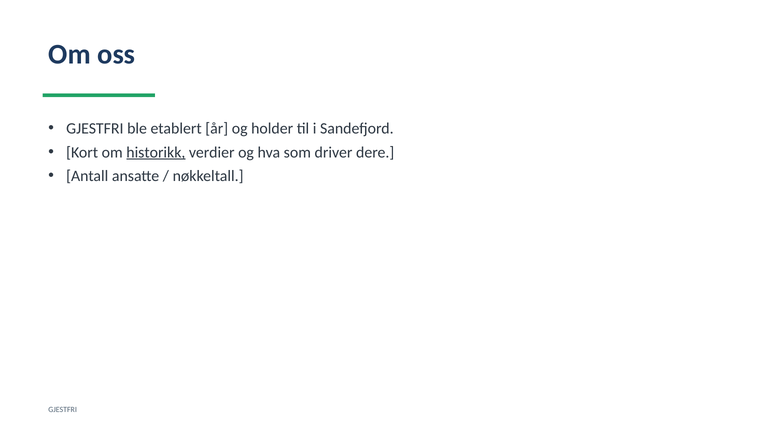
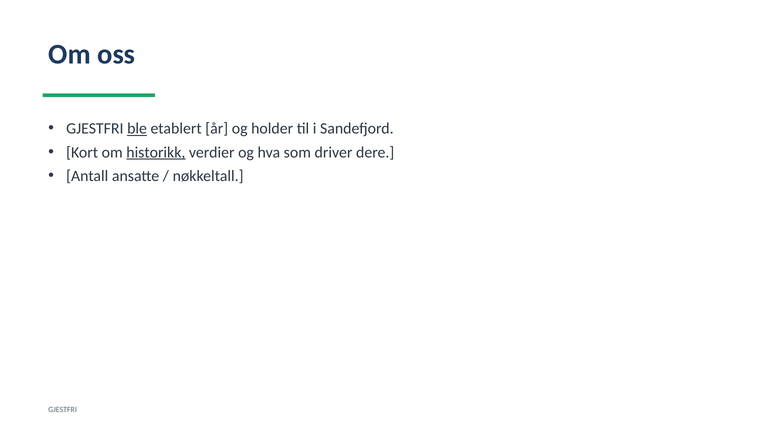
ble underline: none -> present (137, 129)
